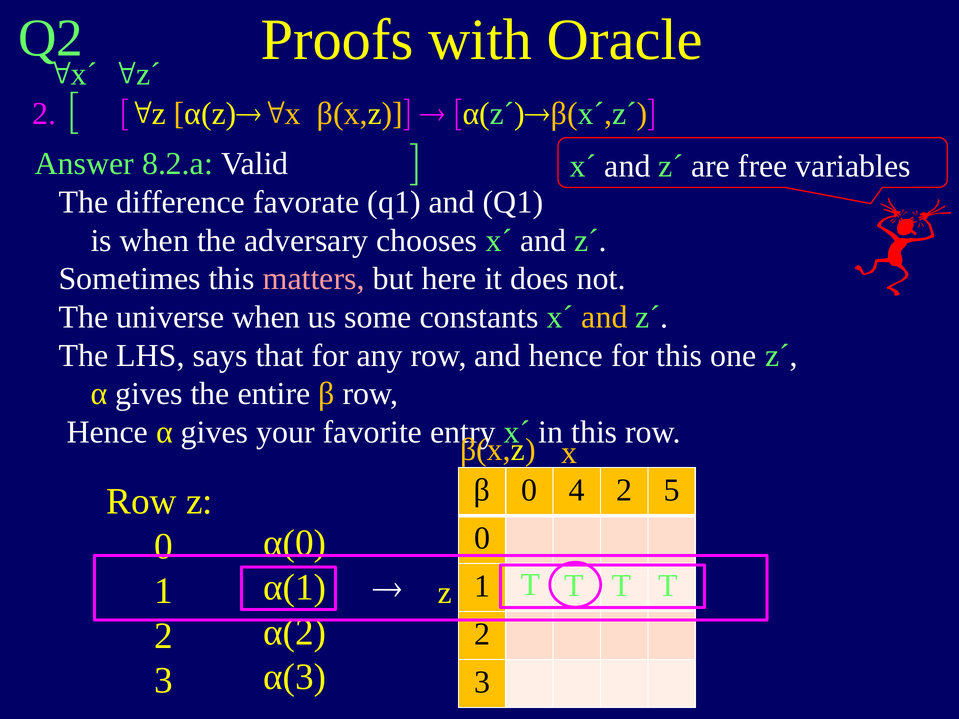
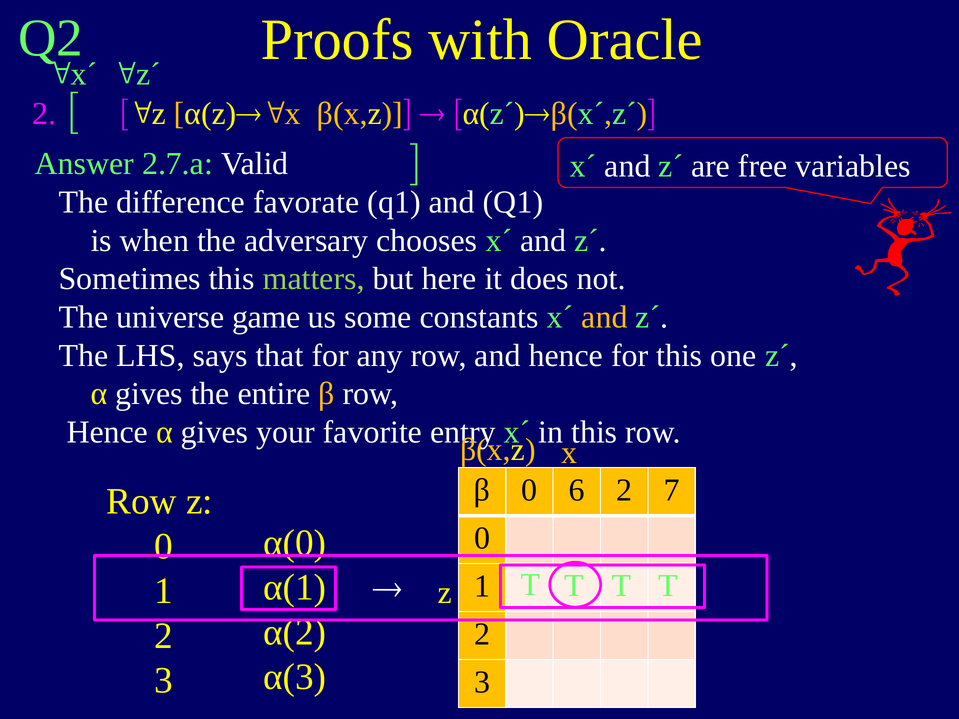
8.2.a: 8.2.a -> 2.7.a (177, 164)
matters colour: pink -> light green (314, 279)
universe when: when -> game (266, 317)
4: 4 -> 6 (577, 490)
5: 5 -> 7 (672, 490)
